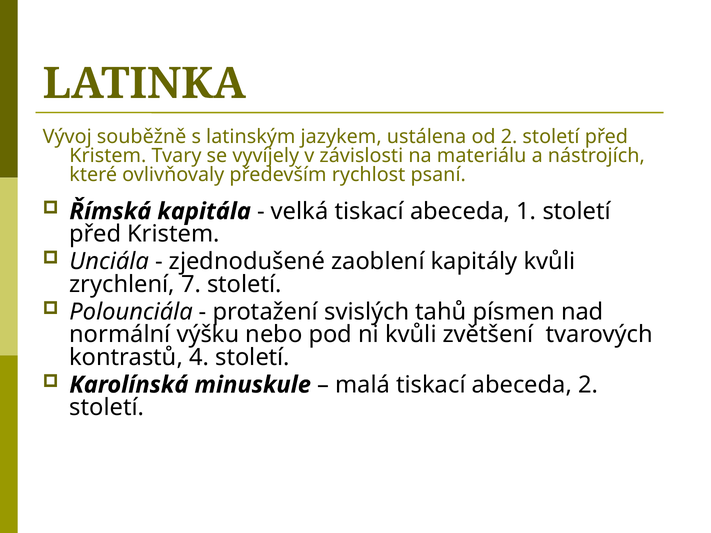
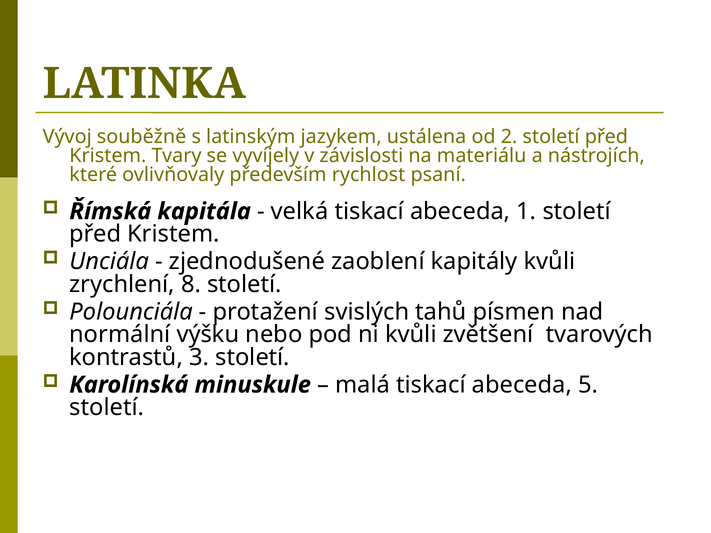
7: 7 -> 8 (191, 284)
4: 4 -> 3 (199, 358)
abeceda 2: 2 -> 5 (588, 385)
